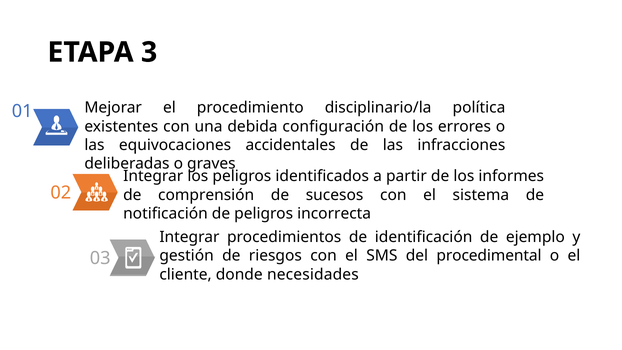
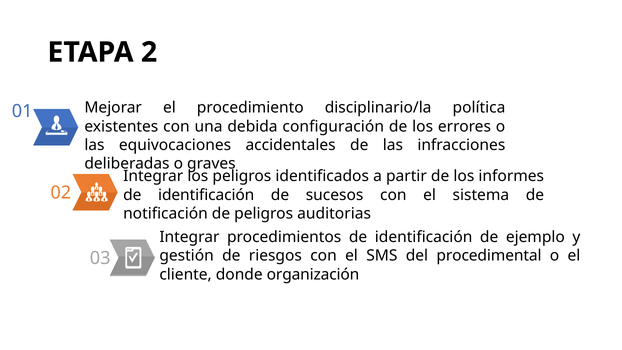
3: 3 -> 2 (149, 52)
comprensión: comprensión -> identificación (206, 195)
incorrecta: incorrecta -> auditorias (334, 213)
necesidades: necesidades -> organización (313, 274)
